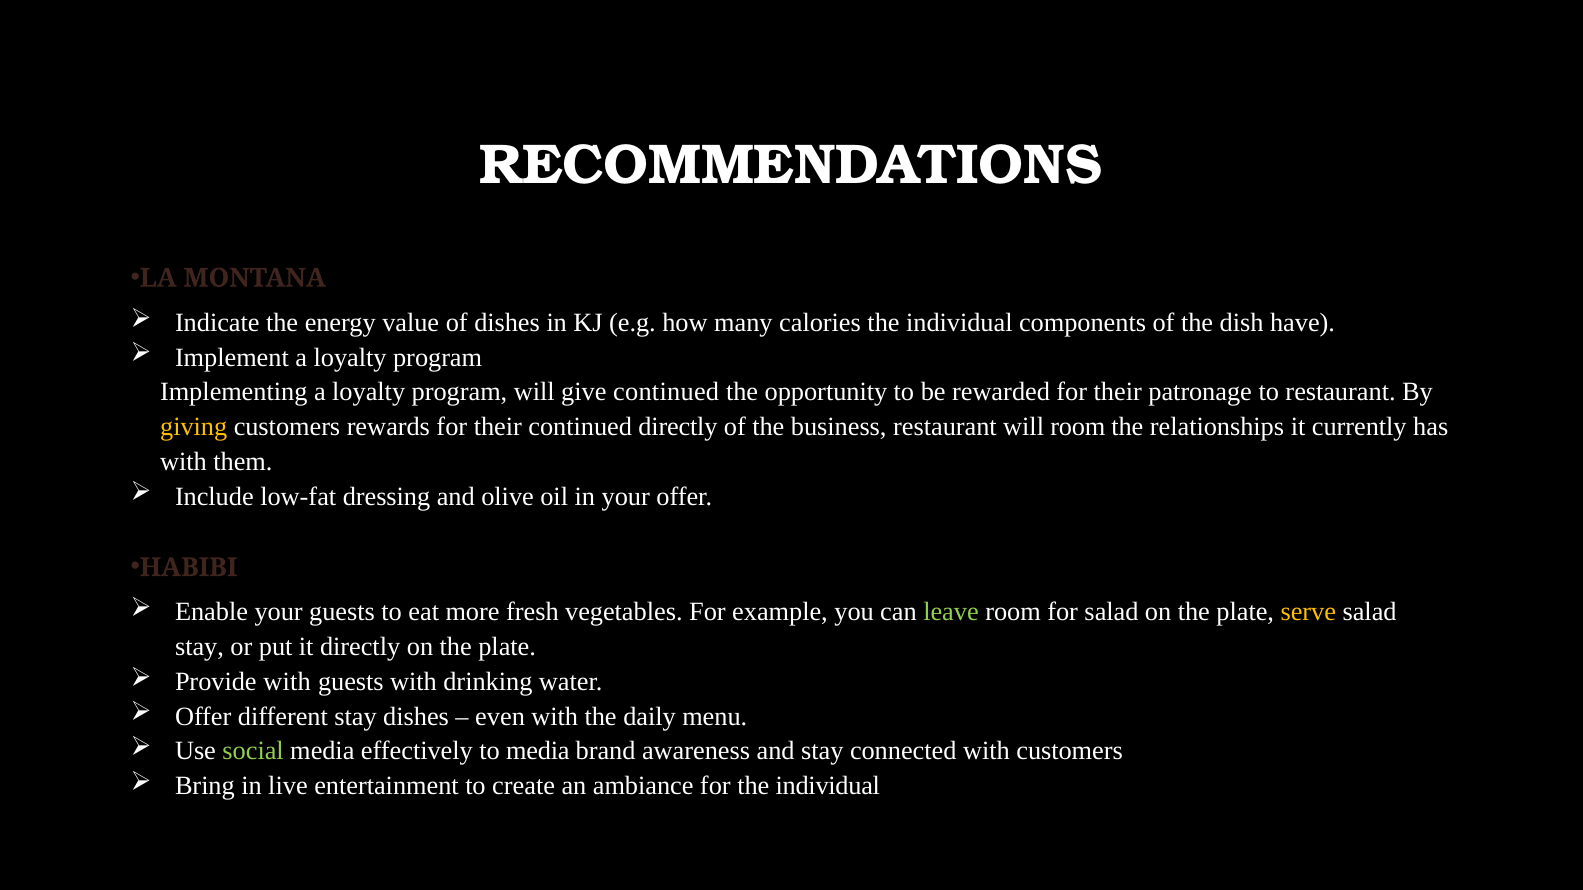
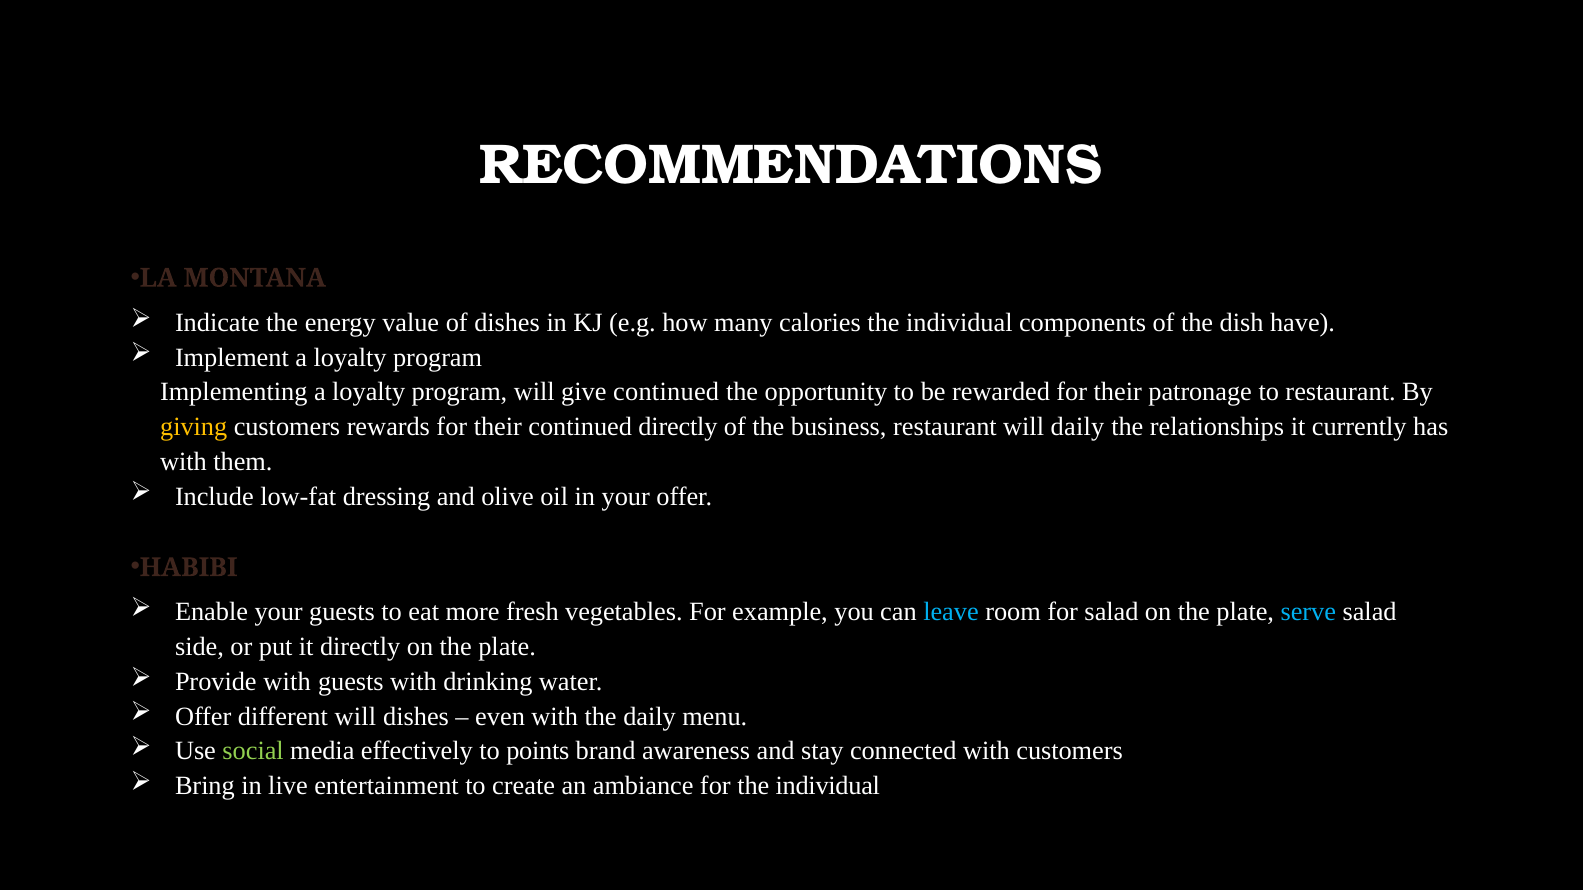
will room: room -> daily (1078, 427)
leave colour: light green -> light blue (951, 612)
serve colour: yellow -> light blue (1308, 612)
stay: stay -> side (199, 647)
different stay: stay -> will (355, 717)
to media: media -> points (538, 752)
